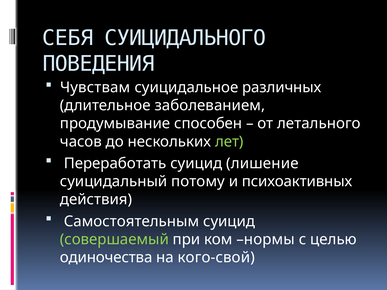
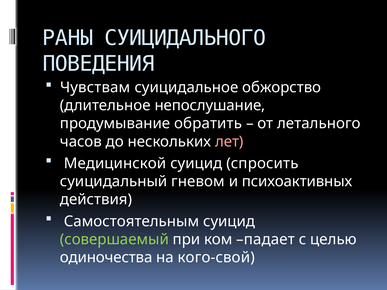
СЕБЯ: СЕБЯ -> РАНЫ (68, 38)
различных: различных -> обжорство (282, 87)
заболеванием: заболеванием -> непослушание (210, 106)
способен: способен -> обратить (208, 124)
лет colour: light green -> pink (229, 142)
Переработать: Переработать -> Медицинской (115, 164)
лишение: лишение -> спросить (262, 164)
потому: потому -> гневом (198, 182)
нормы: нормы -> падает (266, 240)
